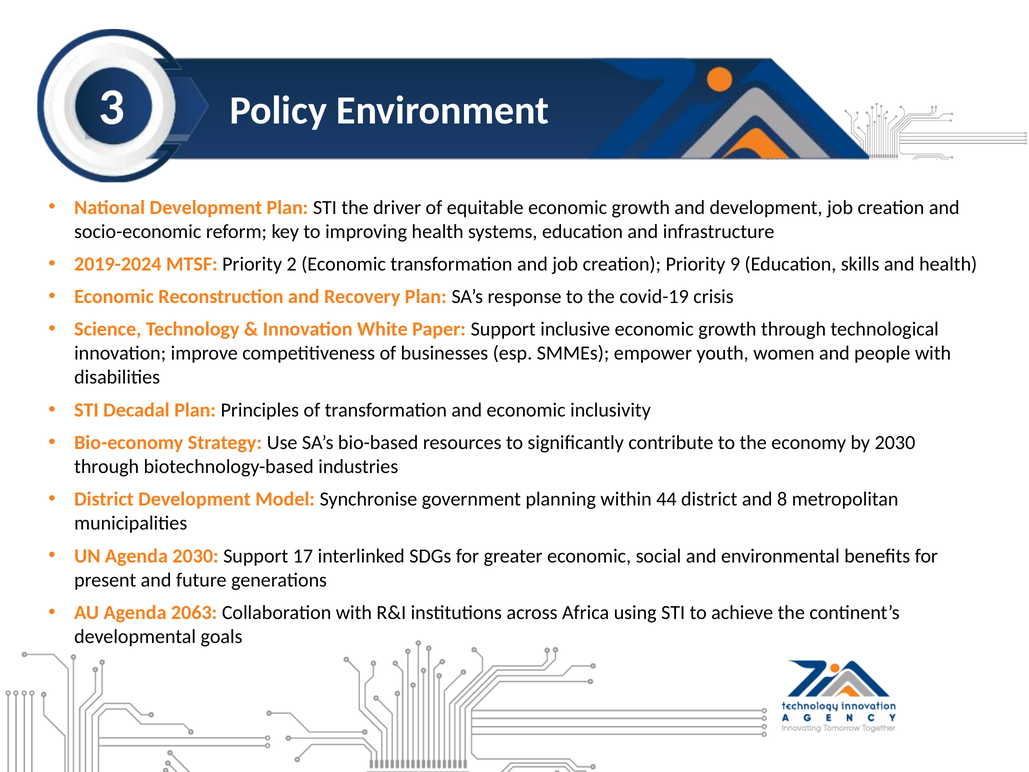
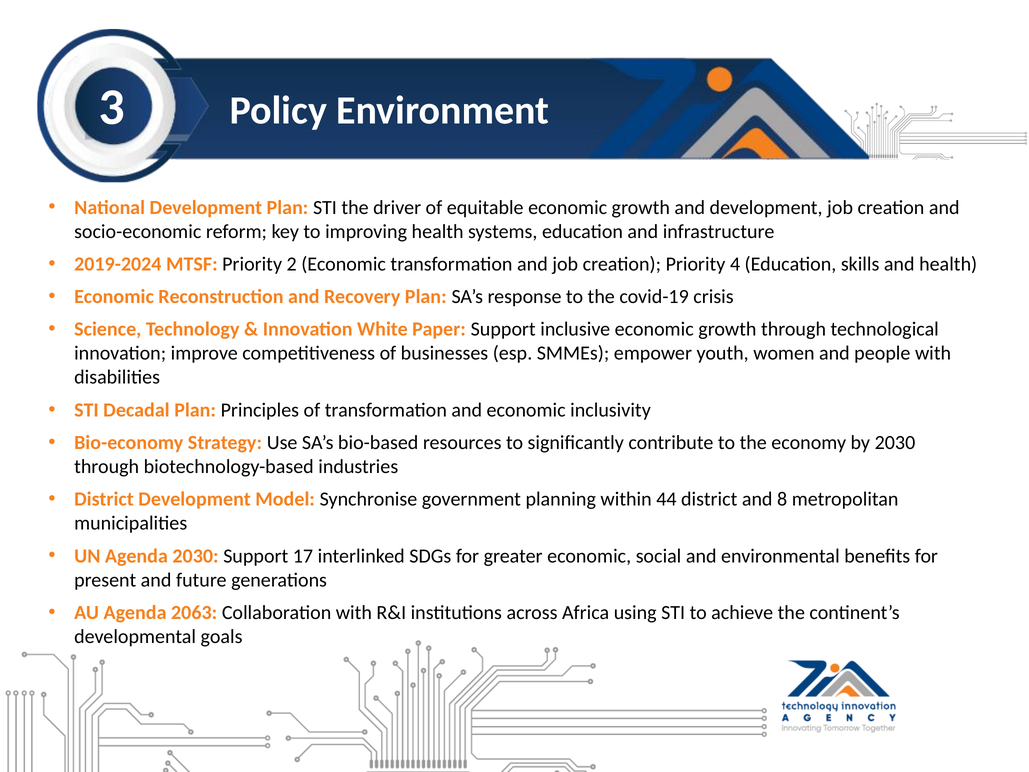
9: 9 -> 4 (735, 264)
